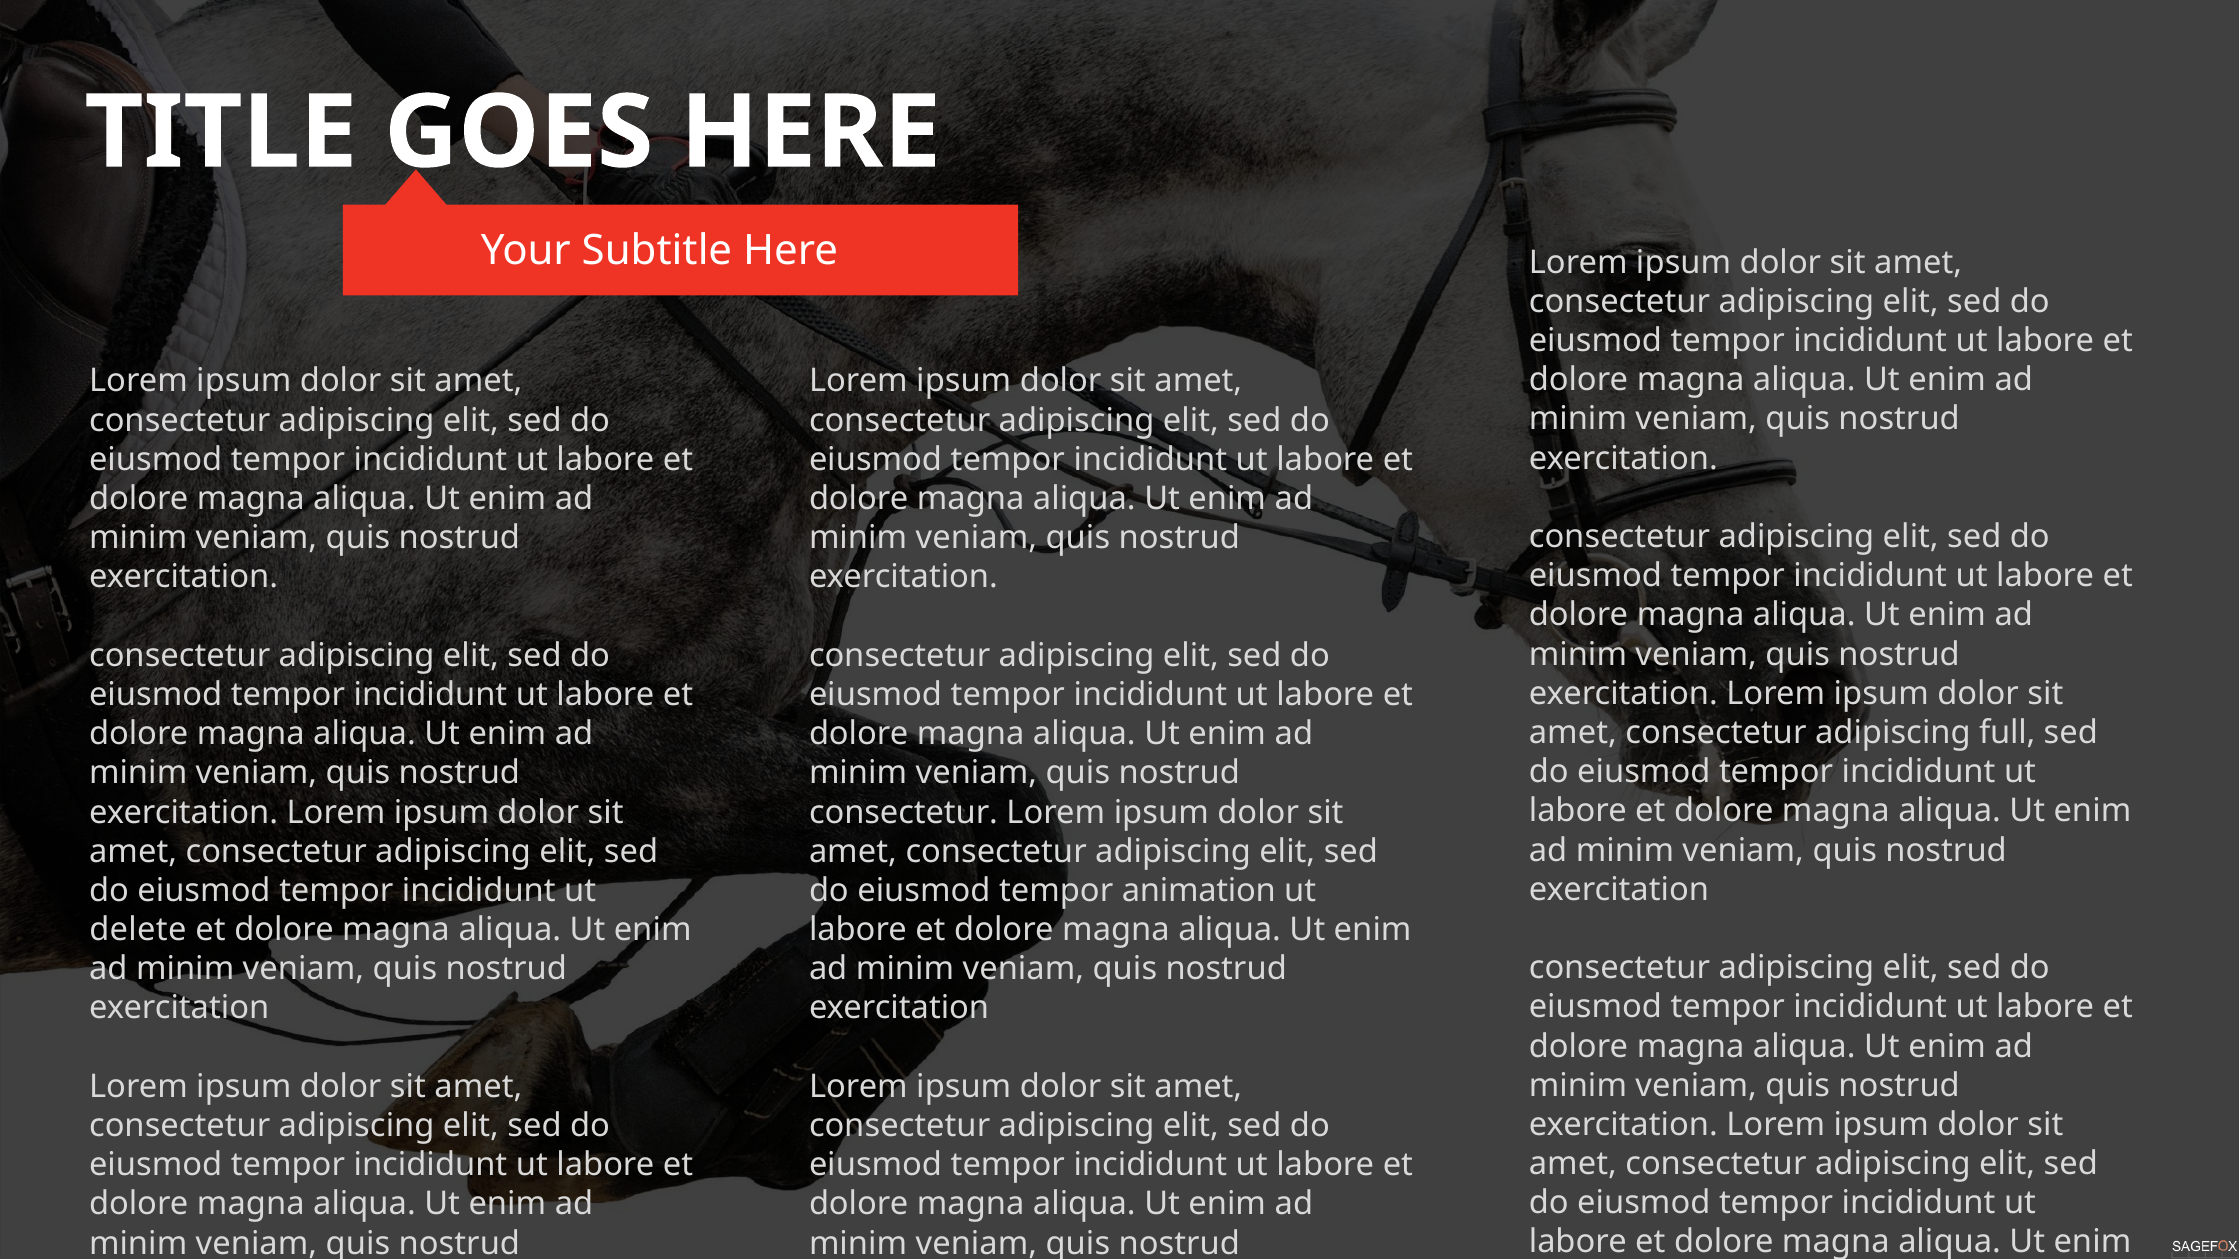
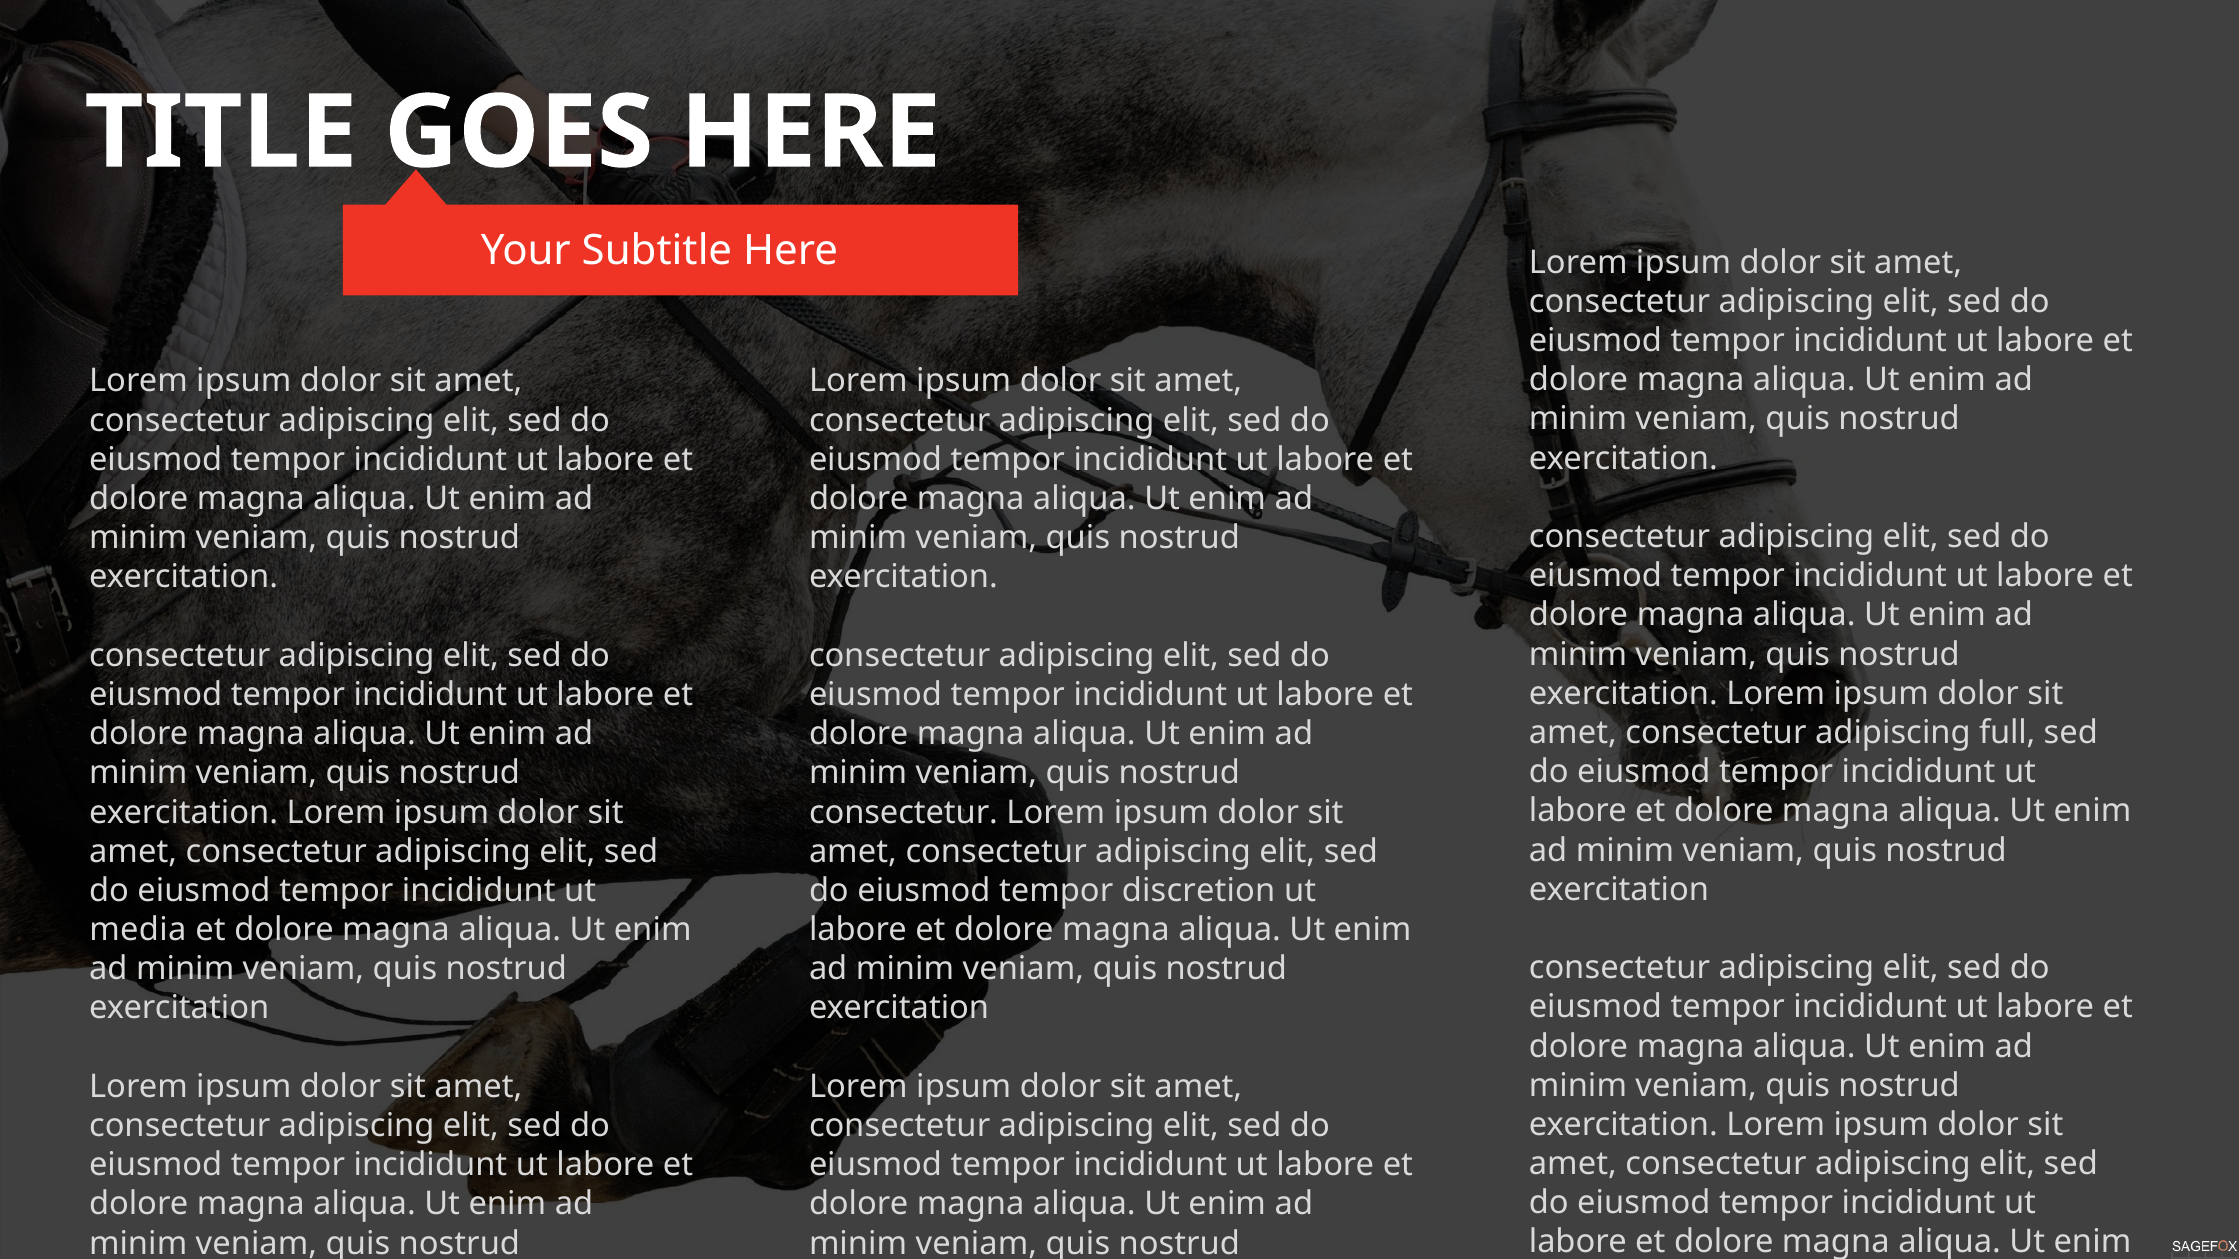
animation: animation -> discretion (1199, 891)
delete: delete -> media (138, 930)
